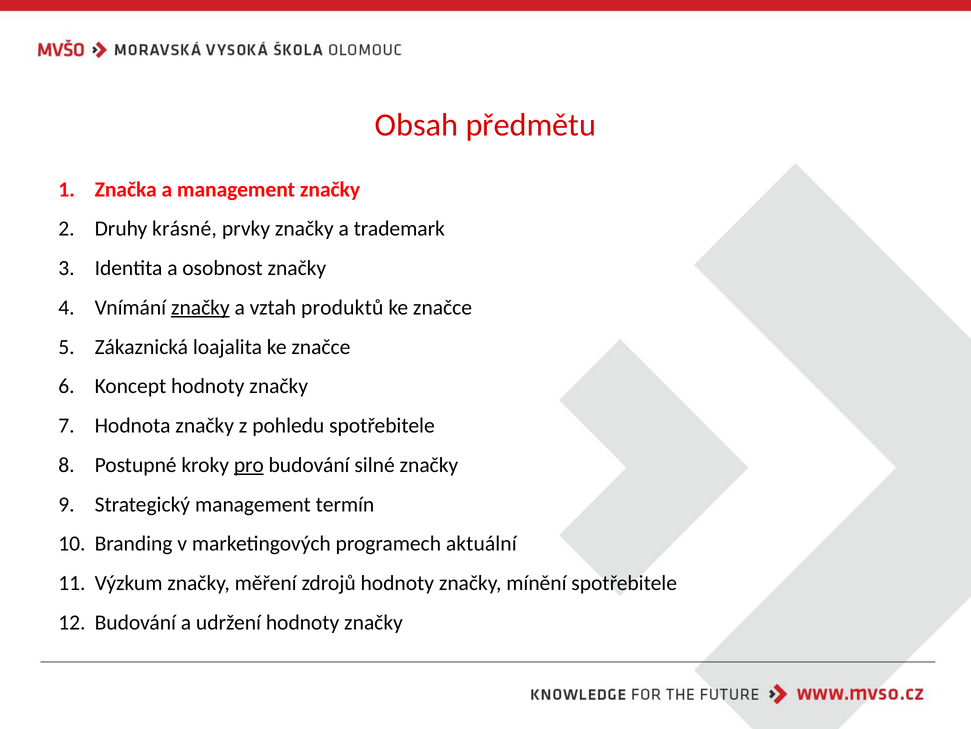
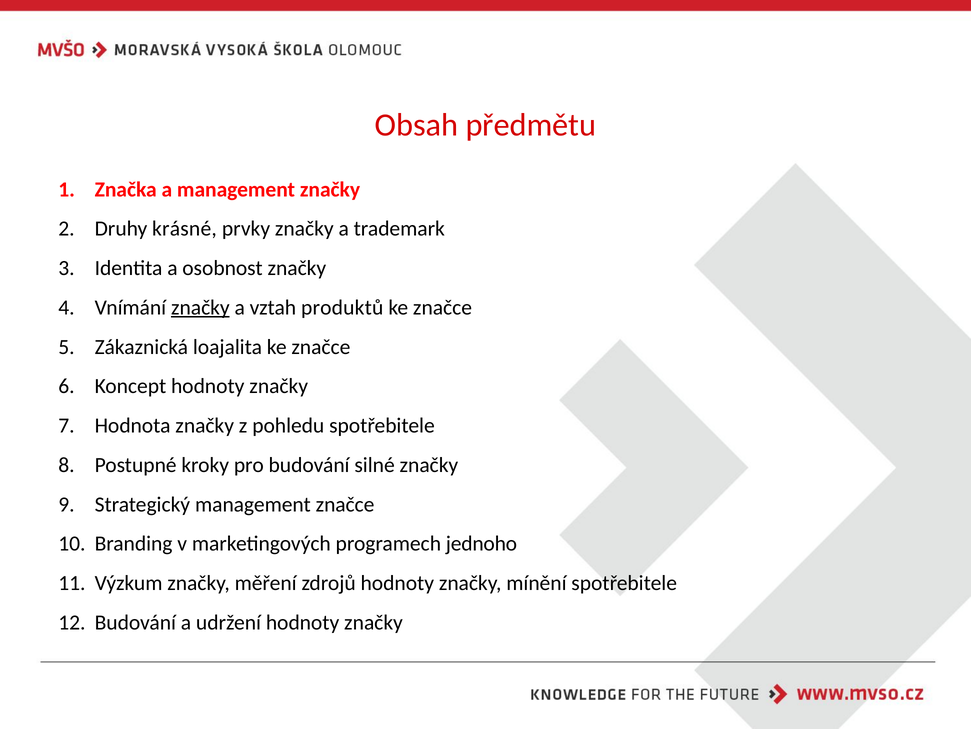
pro underline: present -> none (249, 465)
management termín: termín -> značce (345, 504)
aktuální: aktuální -> jednoho (481, 543)
